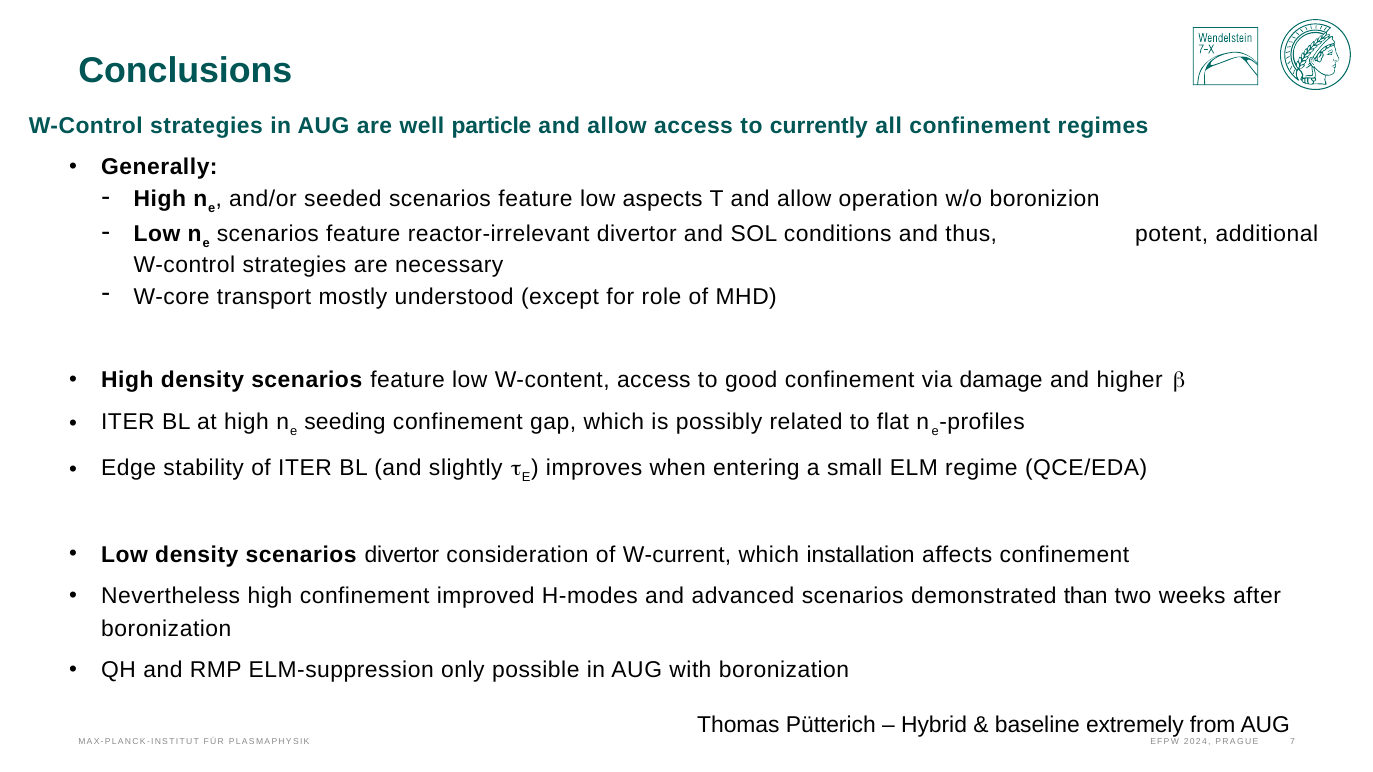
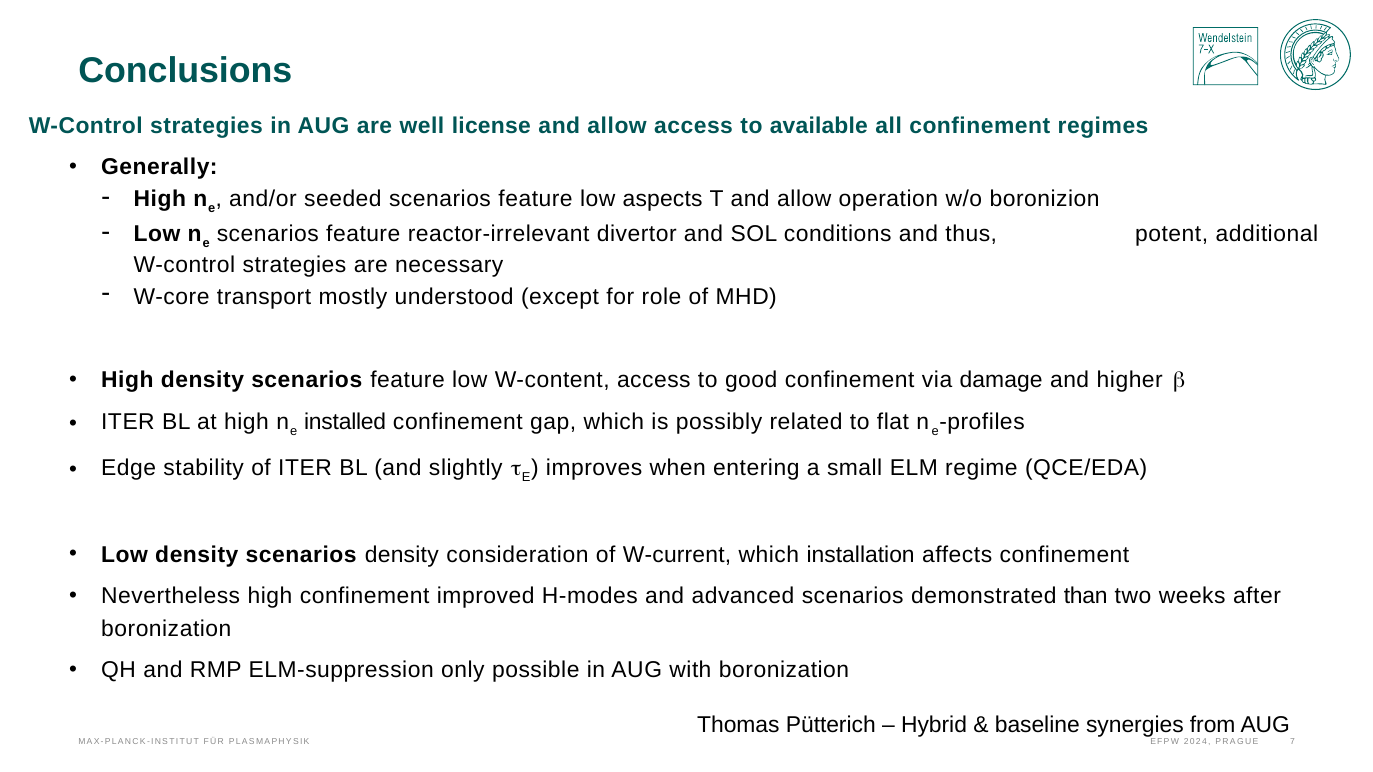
particle: particle -> license (491, 126)
currently: currently -> available (819, 126)
seeding: seeding -> installed (345, 422)
scenarios divertor: divertor -> density (402, 555)
extremely: extremely -> synergies (1135, 725)
